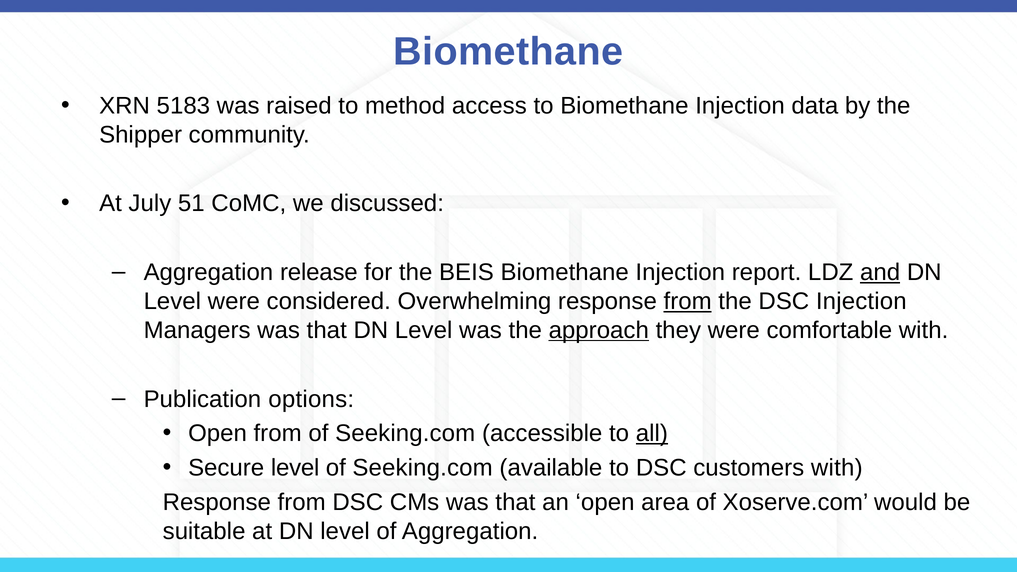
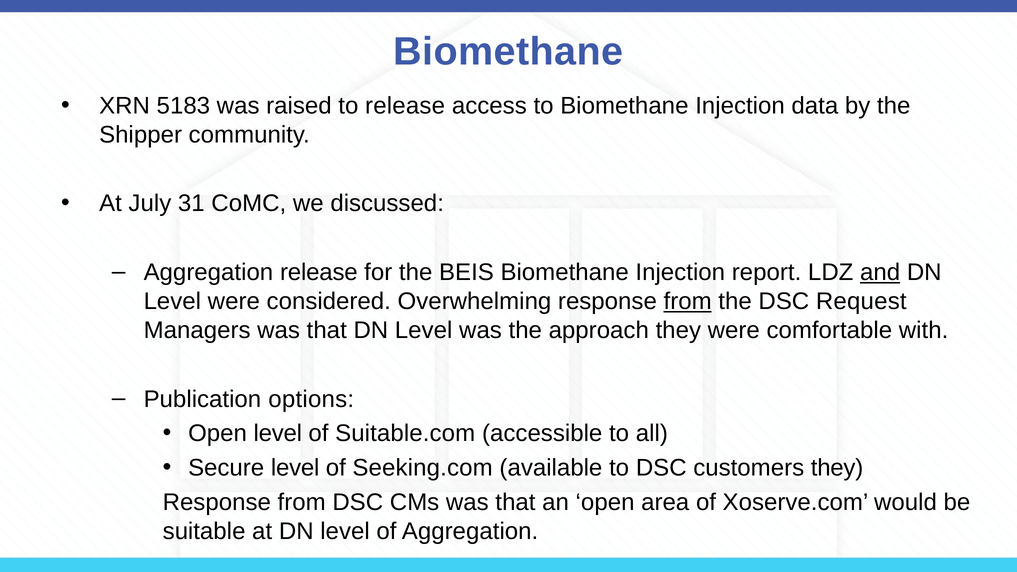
to method: method -> release (405, 106)
51: 51 -> 31 (191, 204)
DSC Injection: Injection -> Request (861, 301)
approach underline: present -> none (599, 330)
Open from: from -> level (278, 434)
Seeking.com: Seeking.com -> Suitable.com (405, 434)
all underline: present -> none (652, 434)
customers with: with -> they (837, 468)
